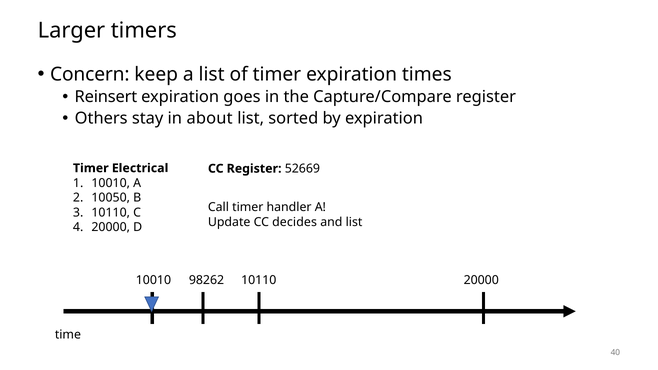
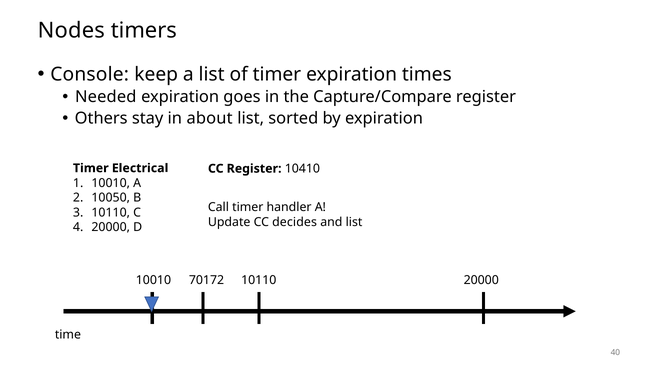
Larger: Larger -> Nodes (71, 31)
Concern: Concern -> Console (90, 74)
Reinsert: Reinsert -> Needed (106, 97)
52669: 52669 -> 10410 (302, 169)
98262: 98262 -> 70172 (207, 280)
